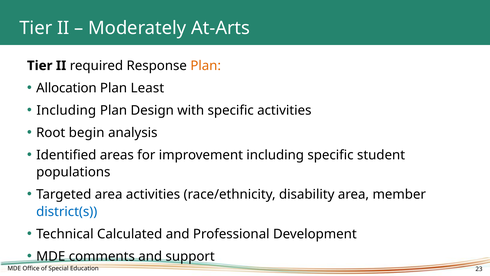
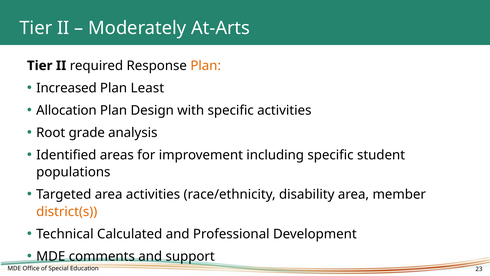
Allocation: Allocation -> Increased (66, 88)
Including: Including -> Allocation (66, 110)
begin: begin -> grade (87, 132)
district(s colour: blue -> orange (67, 211)
